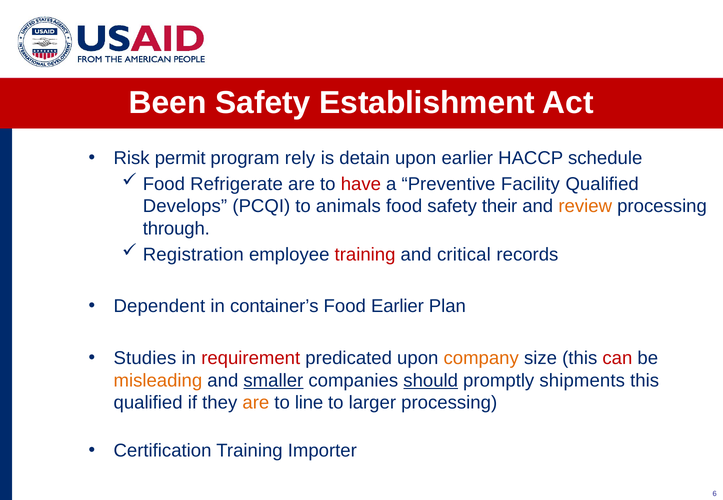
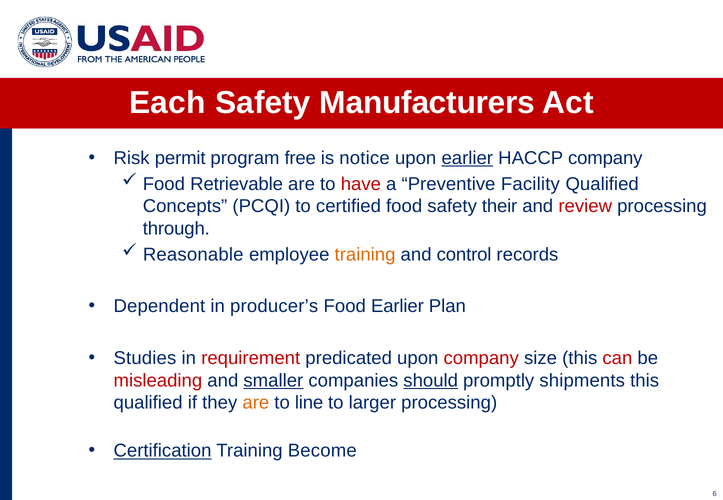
Been: Been -> Each (167, 103)
Establishment: Establishment -> Manufacturers (427, 103)
rely: rely -> free (300, 158)
detain: detain -> notice (365, 158)
earlier underline: none -> present (467, 158)
HACCP schedule: schedule -> company (605, 158)
Refrigerate: Refrigerate -> Retrievable (237, 184)
Develops: Develops -> Concepts (185, 207)
animals: animals -> certified (348, 207)
review colour: orange -> red (585, 207)
Registration: Registration -> Reasonable (193, 255)
training colour: red -> orange (365, 255)
critical: critical -> control (464, 255)
container’s: container’s -> producer’s (274, 307)
company colour: orange -> red (481, 359)
misleading colour: orange -> red (158, 381)
Certification underline: none -> present (163, 451)
Importer: Importer -> Become (322, 451)
